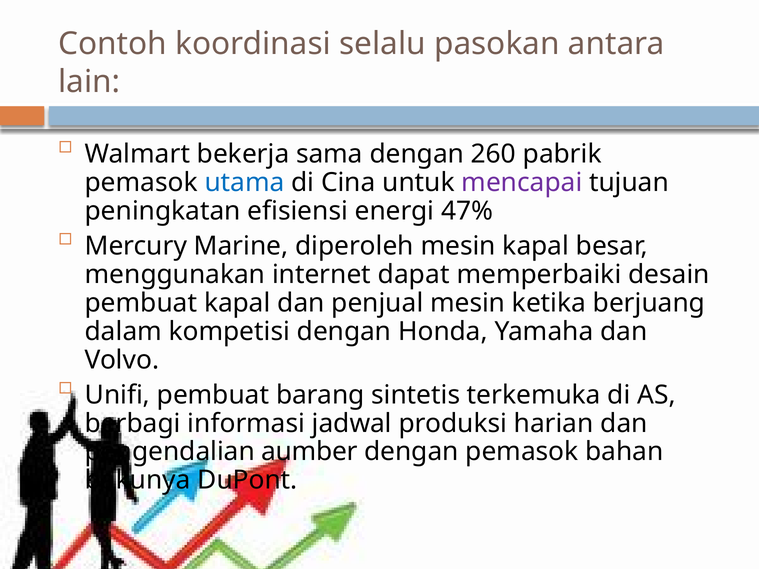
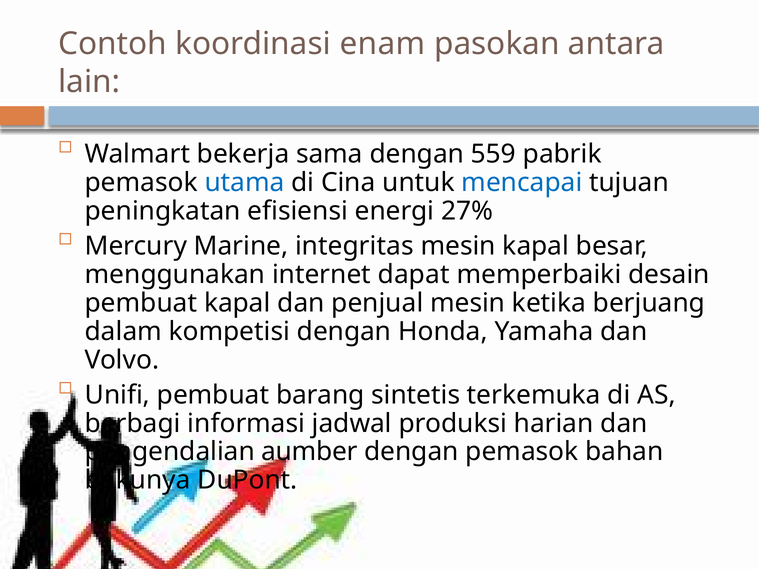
selalu: selalu -> enam (382, 44)
260: 260 -> 559 (493, 154)
mencapai colour: purple -> blue (522, 183)
47%: 47% -> 27% (467, 211)
diperoleh: diperoleh -> integritas (354, 246)
